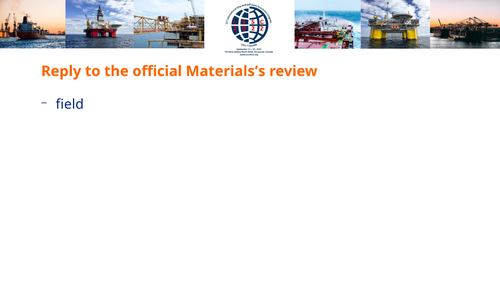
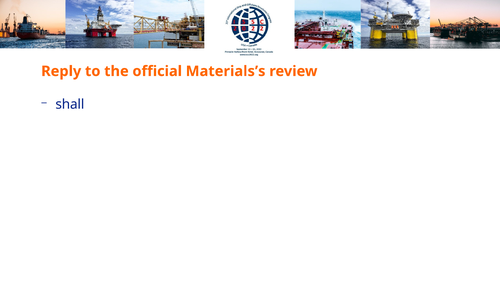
field: field -> shall (70, 104)
